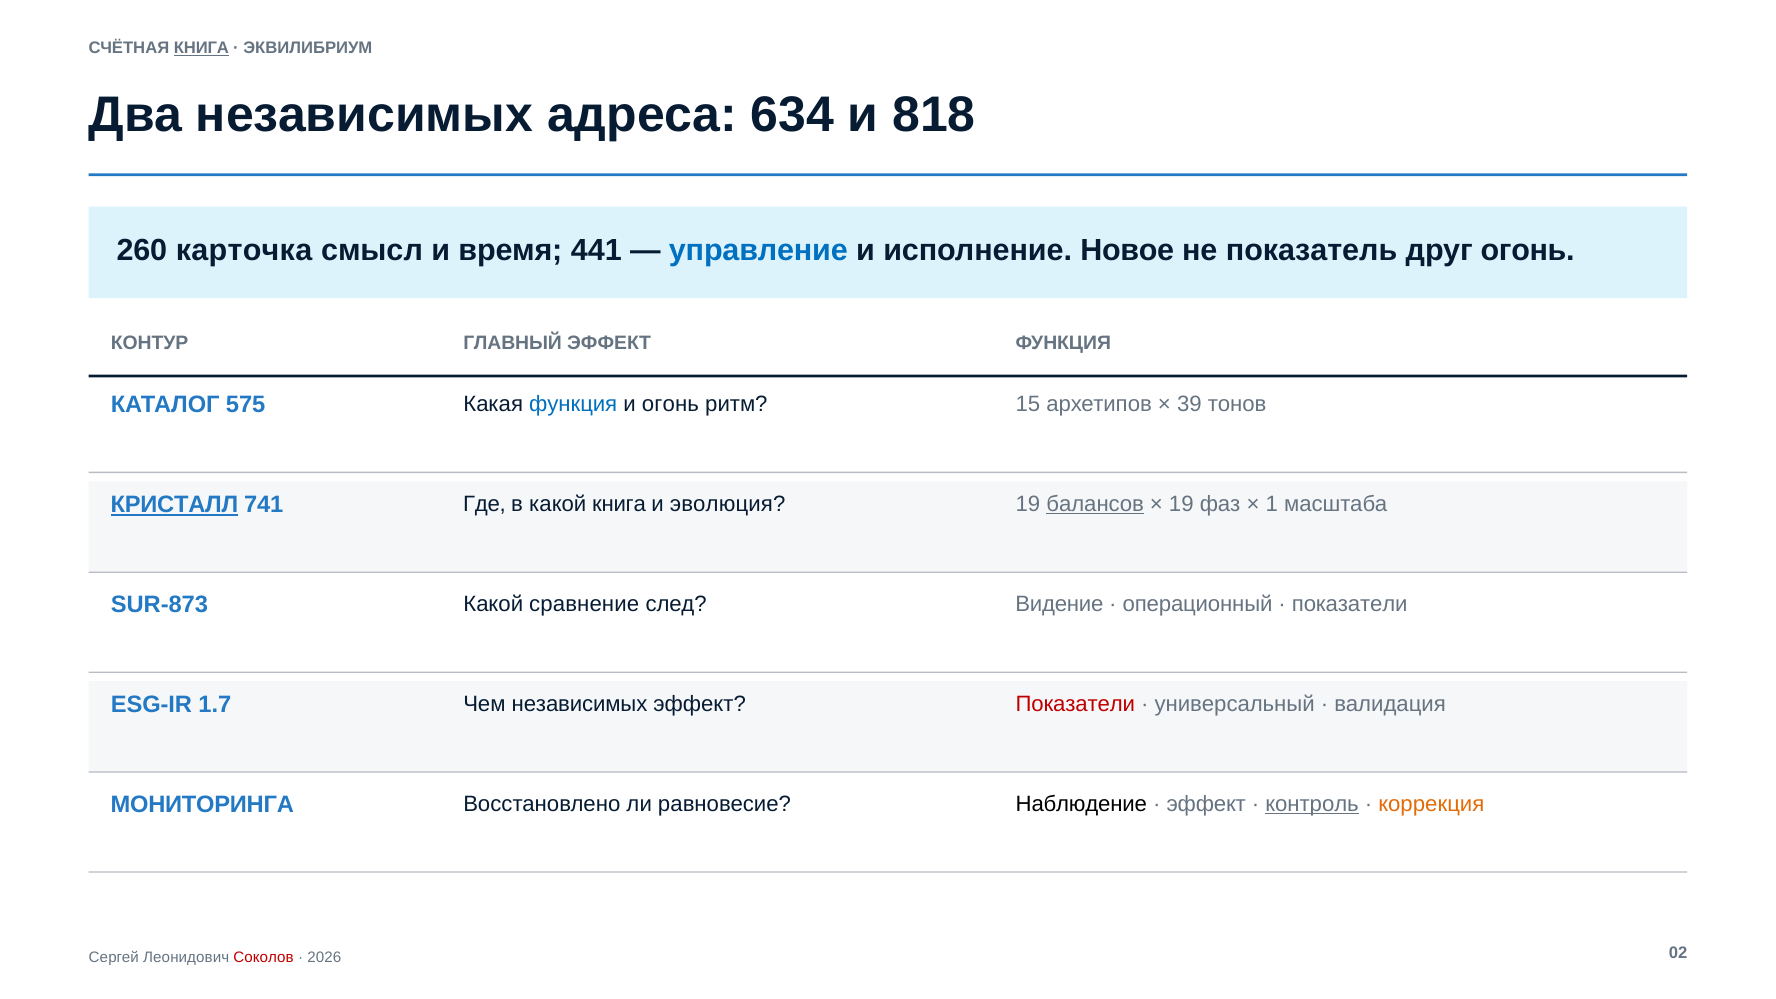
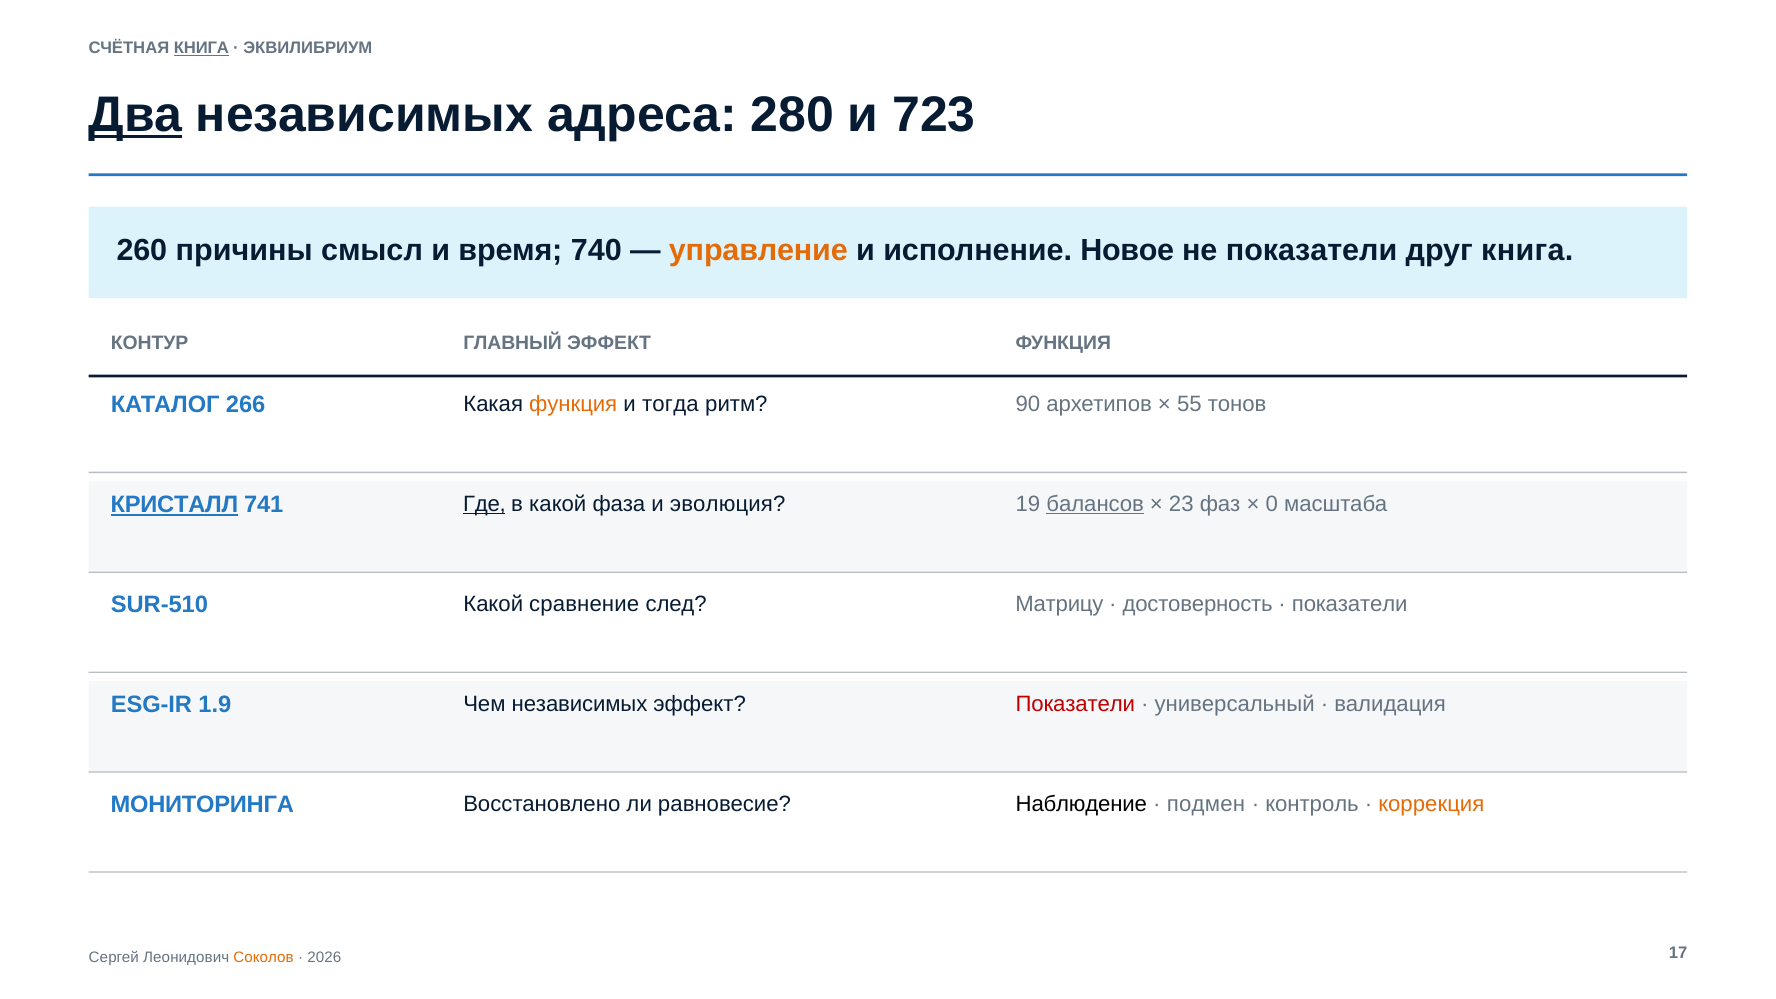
Два underline: none -> present (136, 115)
634: 634 -> 280 (792, 115)
818: 818 -> 723 (934, 115)
карточка: карточка -> причины (244, 251)
441: 441 -> 740 (596, 251)
управление colour: blue -> orange (758, 251)
не показатель: показатель -> показатели (1312, 251)
друг огонь: огонь -> книга (1527, 251)
575: 575 -> 266 (246, 405)
функция colour: blue -> orange (573, 404)
и огонь: огонь -> тогда (670, 404)
15: 15 -> 90 (1028, 404)
39: 39 -> 55 (1189, 404)
Где underline: none -> present (484, 504)
какой книга: книга -> фаза (619, 504)
19: 19 -> 23 (1181, 504)
1: 1 -> 0 (1272, 504)
SUR-873: SUR-873 -> SUR-510 (159, 605)
Видение: Видение -> Матрицу (1059, 604)
операционный: операционный -> достоверность (1198, 604)
1.7: 1.7 -> 1.9 (215, 704)
эффект: эффект -> подмен (1206, 804)
контроль underline: present -> none (1312, 804)
Соколов colour: red -> orange (264, 958)
02: 02 -> 17 (1678, 953)
